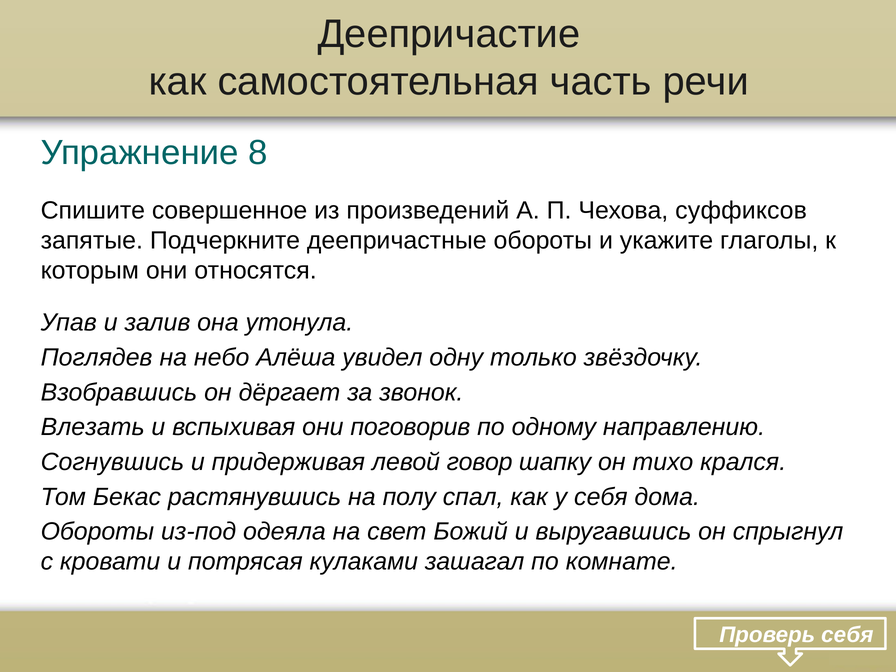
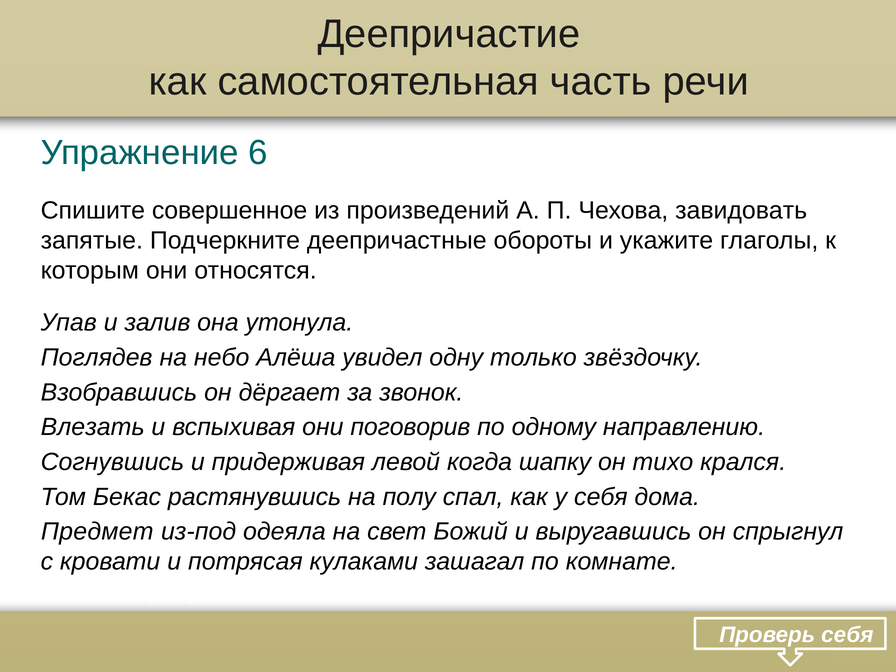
8: 8 -> 6 (258, 153)
суффиксов: суффиксов -> завидовать (741, 211)
говор: говор -> когда (480, 462)
Обороты: Обороты -> Предмет (97, 532)
